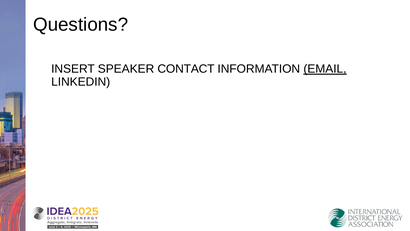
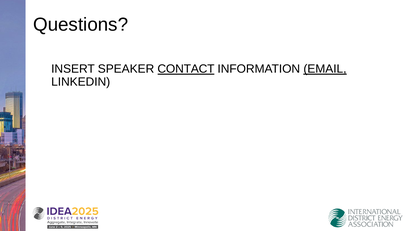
CONTACT underline: none -> present (186, 69)
